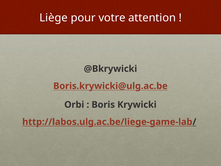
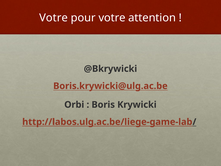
Liège: Liège -> Votre (54, 18)
